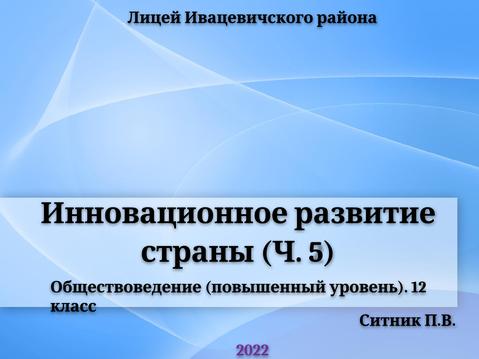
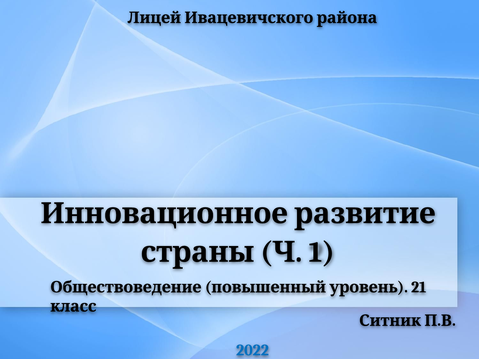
5: 5 -> 1 (322, 252)
12: 12 -> 21 (419, 287)
2022 colour: purple -> blue (252, 351)
